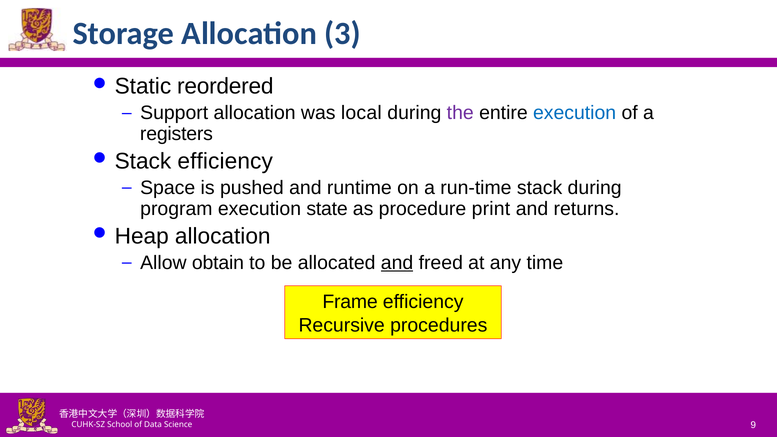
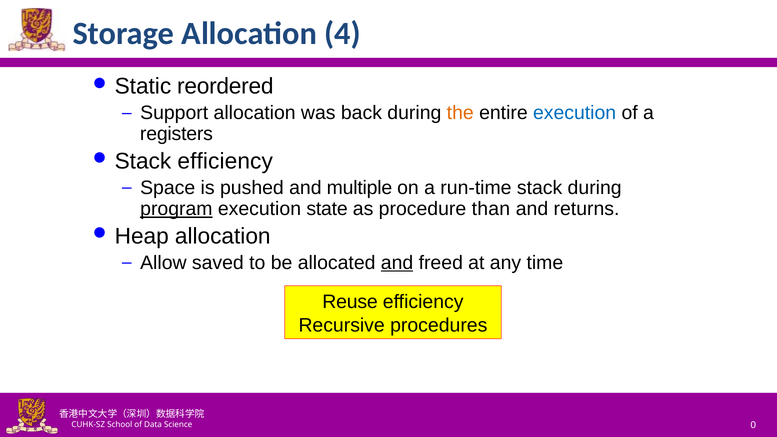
3: 3 -> 4 (342, 34)
local: local -> back (361, 113)
the colour: purple -> orange (460, 113)
runtime: runtime -> multiple (359, 188)
program underline: none -> present (176, 209)
print: print -> than (491, 209)
obtain: obtain -> saved (218, 263)
Frame: Frame -> Reuse (350, 302)
9: 9 -> 0 (753, 425)
